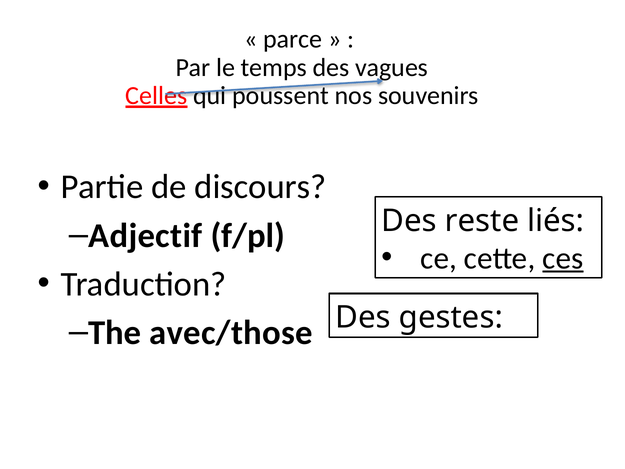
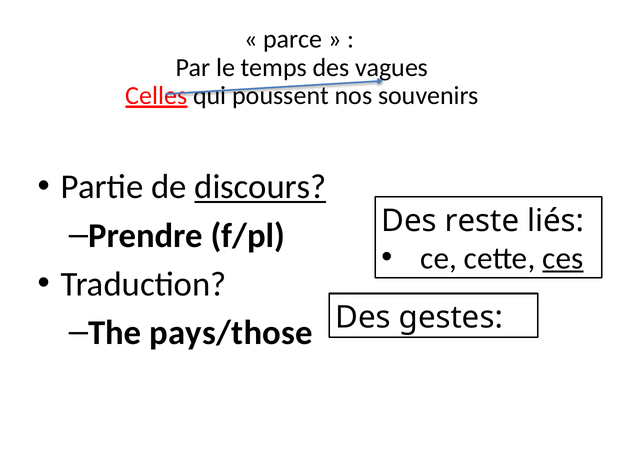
discours underline: none -> present (260, 187)
Adjectif: Adjectif -> Prendre (146, 235)
avec/those: avec/those -> pays/those (231, 333)
